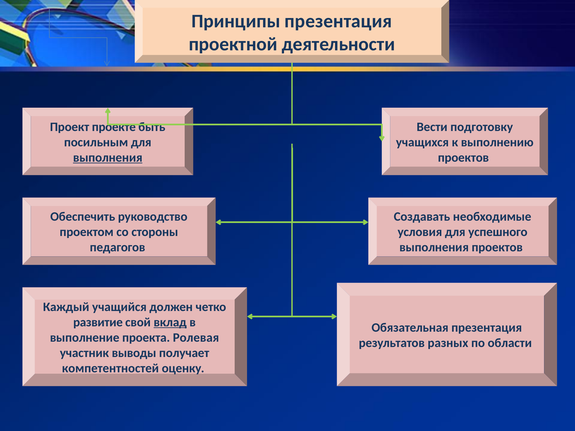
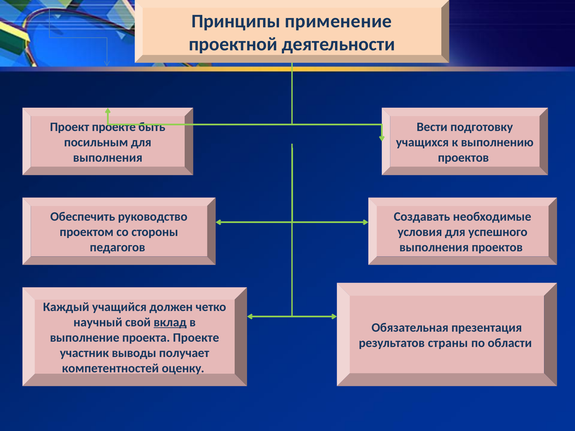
Принципы презентация: презентация -> применение (338, 21)
выполнения underline: present -> none (108, 158)
развитие: развитие -> научный (98, 322)
проекта Ролевая: Ролевая -> Проекте (196, 338)
разных: разных -> страны (448, 343)
